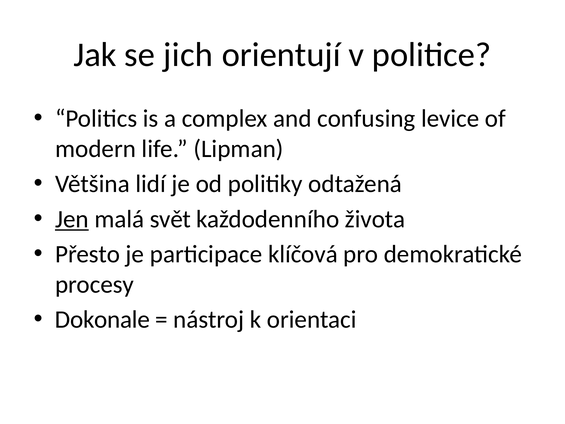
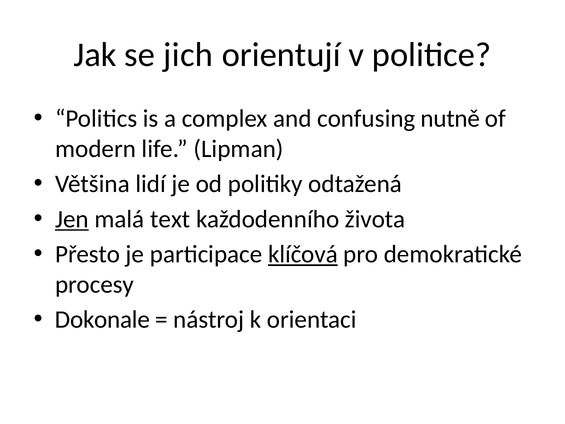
levice: levice -> nutně (450, 119)
svět: svět -> text (170, 219)
klíčová underline: none -> present (303, 254)
